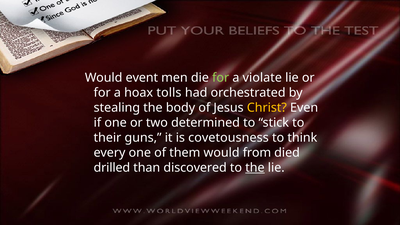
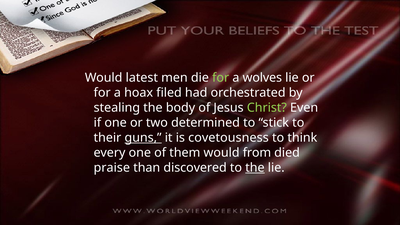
event: event -> latest (142, 78)
violate: violate -> wolves (262, 78)
tolls: tolls -> filed (169, 93)
Christ colour: yellow -> light green (267, 108)
guns underline: none -> present (143, 138)
drilled: drilled -> praise (112, 168)
